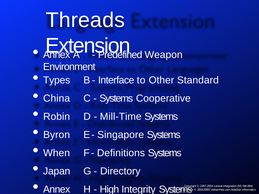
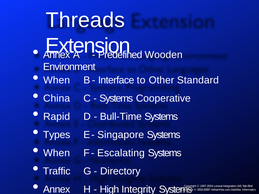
Weapon: Weapon -> Wooden (164, 55)
Types: Types -> When (57, 80)
Robin: Robin -> Rapid (57, 117)
Mill-Time: Mill-Time -> Bull-Time (121, 117)
Byron: Byron -> Types (57, 135)
Definitions: Definitions -> Escalating (121, 153)
Japan: Japan -> Traffic (57, 171)
